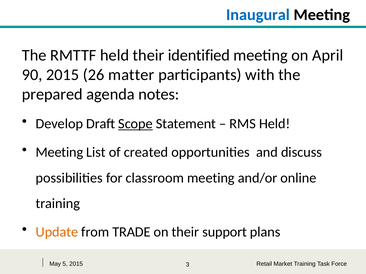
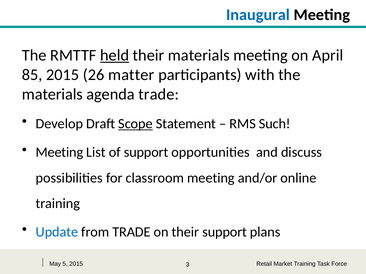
held underline: none -> present (115, 55)
their identified: identified -> materials (199, 55)
90: 90 -> 85 (32, 75)
prepared: prepared -> materials (52, 94)
agenda notes: notes -> trade (159, 94)
RMS Held: Held -> Such (275, 124)
of created: created -> support (146, 153)
Update colour: orange -> blue (57, 232)
